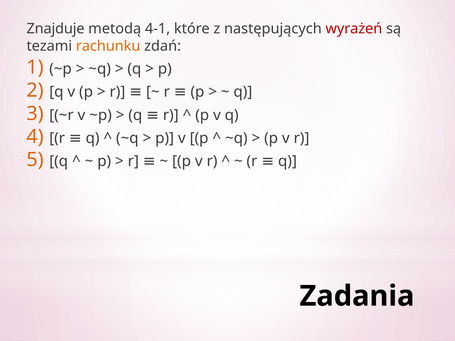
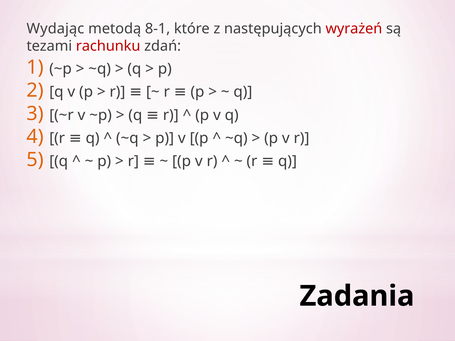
Znajduje: Znajduje -> Wydając (55, 29)
4-1: 4-1 -> 8-1 (158, 29)
rachunku colour: orange -> red (108, 46)
